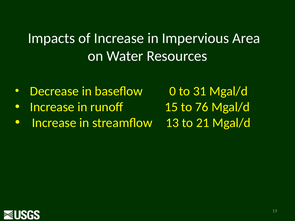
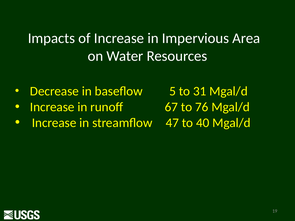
0: 0 -> 5 (173, 91)
15: 15 -> 67 (171, 107)
13: 13 -> 47 (172, 123)
21: 21 -> 40 (203, 123)
